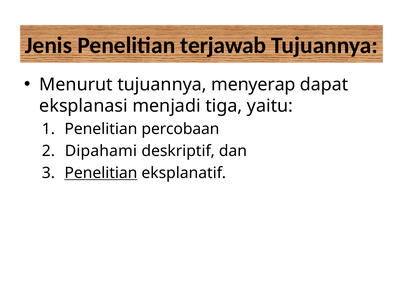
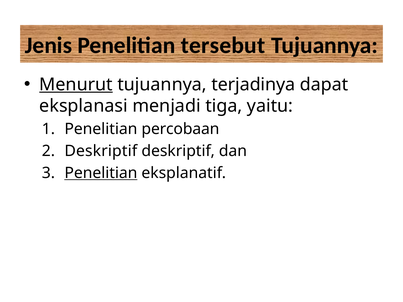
terjawab: terjawab -> tersebut (223, 45)
Menurut underline: none -> present (76, 85)
menyerap: menyerap -> terjadinya (253, 85)
Dipahami: Dipahami -> Deskriptif (101, 151)
